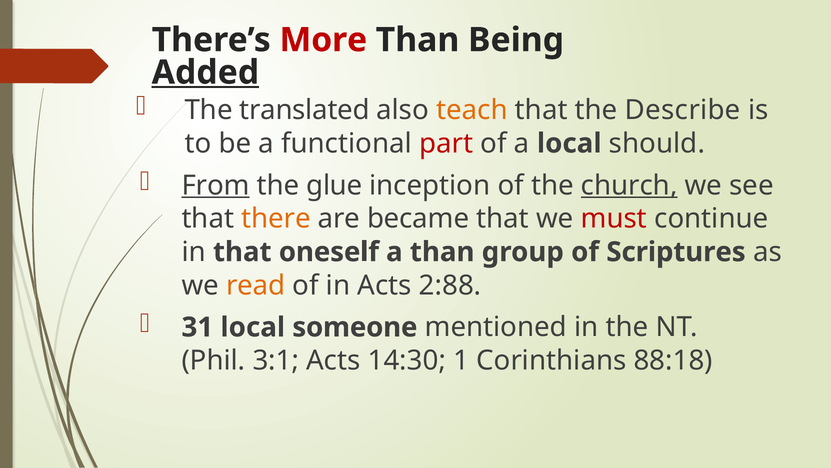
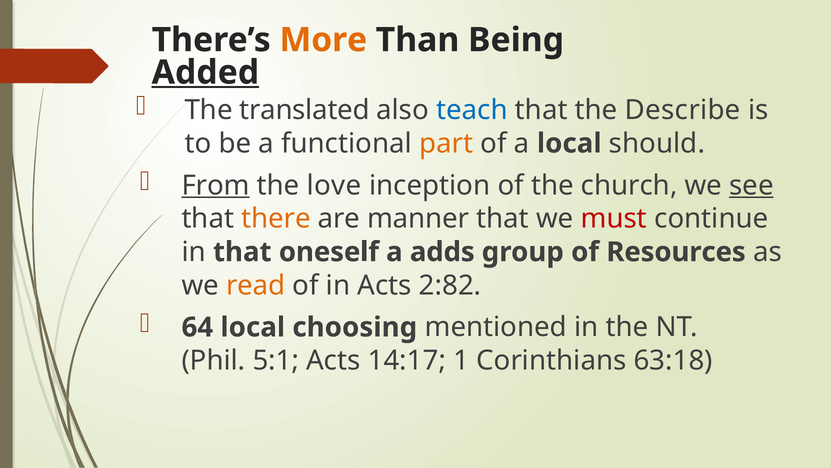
More colour: red -> orange (323, 40)
teach colour: orange -> blue (472, 110)
part colour: red -> orange (446, 143)
glue: glue -> love (334, 185)
church underline: present -> none (629, 185)
see underline: none -> present (751, 185)
became: became -> manner (418, 218)
a than: than -> adds (442, 252)
Scriptures: Scriptures -> Resources (676, 252)
2:88: 2:88 -> 2:82 (450, 285)
31: 31 -> 64 (197, 327)
someone: someone -> choosing (355, 327)
3:1: 3:1 -> 5:1 (276, 360)
14:30: 14:30 -> 14:17 (407, 360)
88:18: 88:18 -> 63:18 (673, 360)
